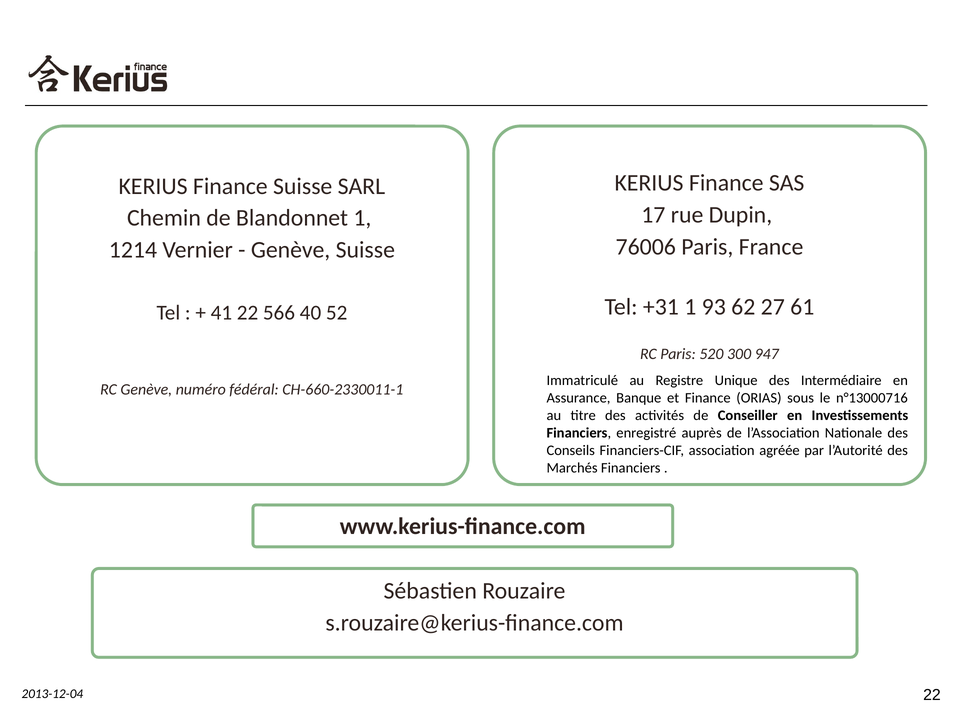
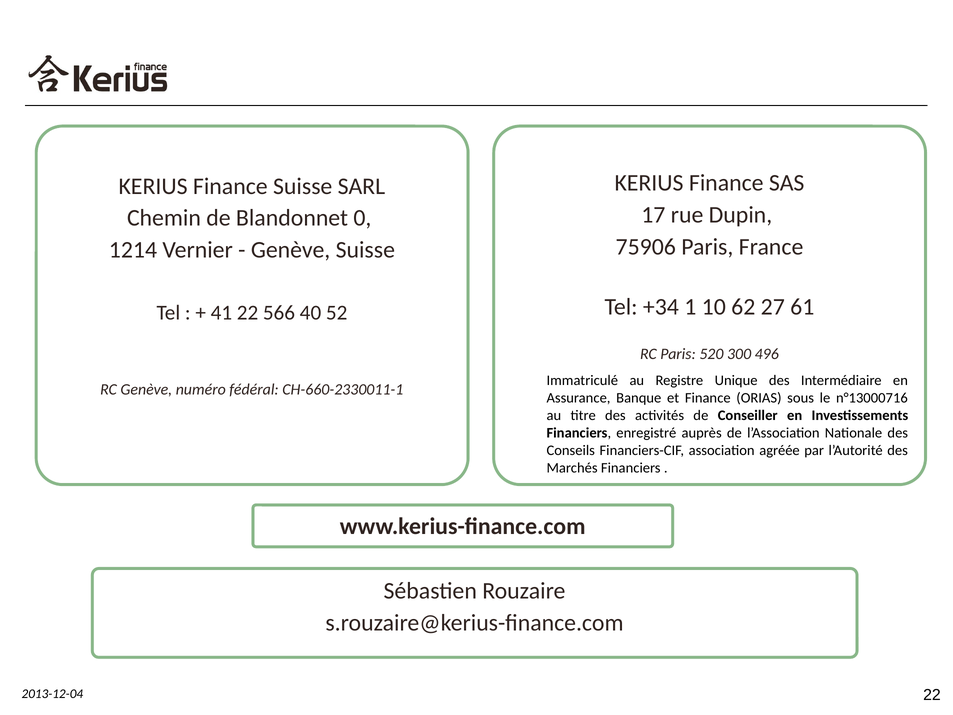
Blandonnet 1: 1 -> 0 (362, 218)
76006: 76006 -> 75906 (646, 247)
+31: +31 -> +34 (661, 307)
93: 93 -> 10 (714, 307)
947: 947 -> 496 (767, 354)
